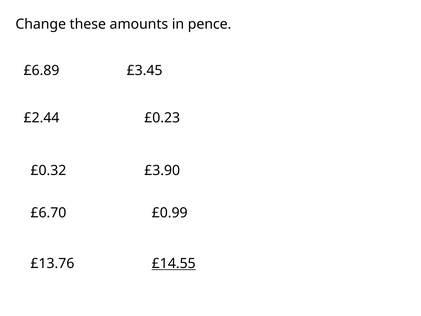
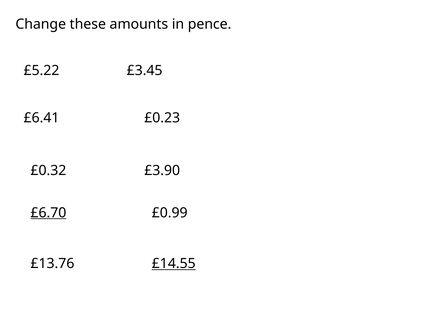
£6.89: £6.89 -> £5.22 (42, 71)
£2.44: £2.44 -> £6.41 (42, 118)
£6.70 underline: none -> present (48, 213)
